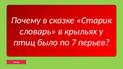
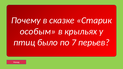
словарь: словарь -> особым (38, 31)
